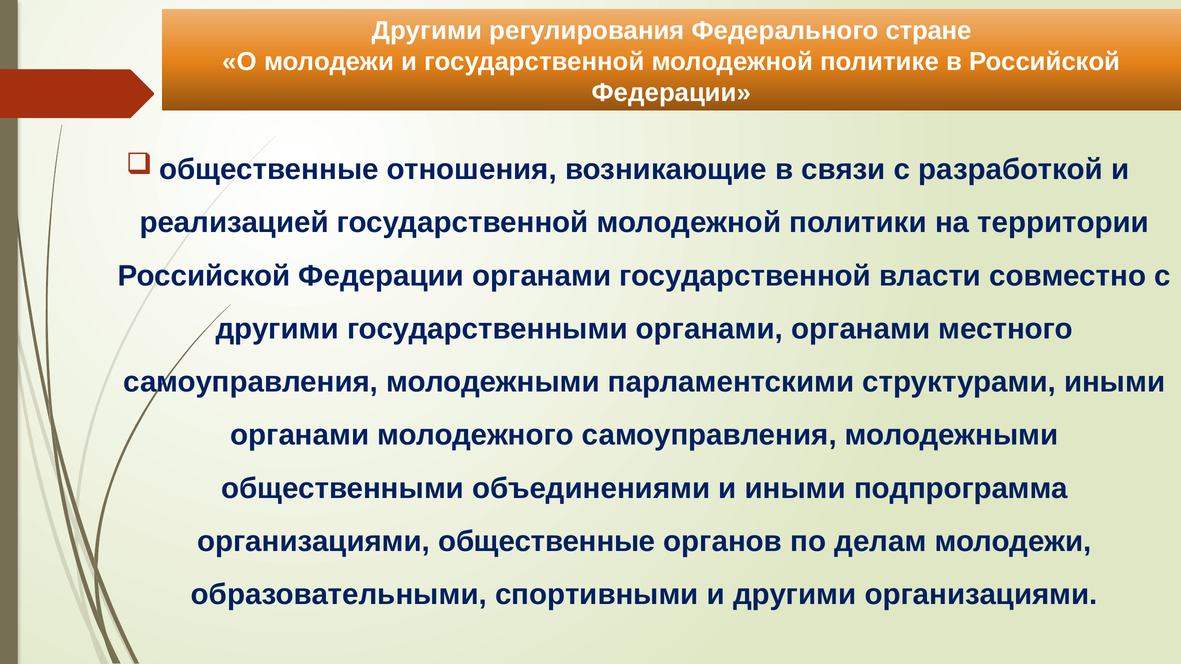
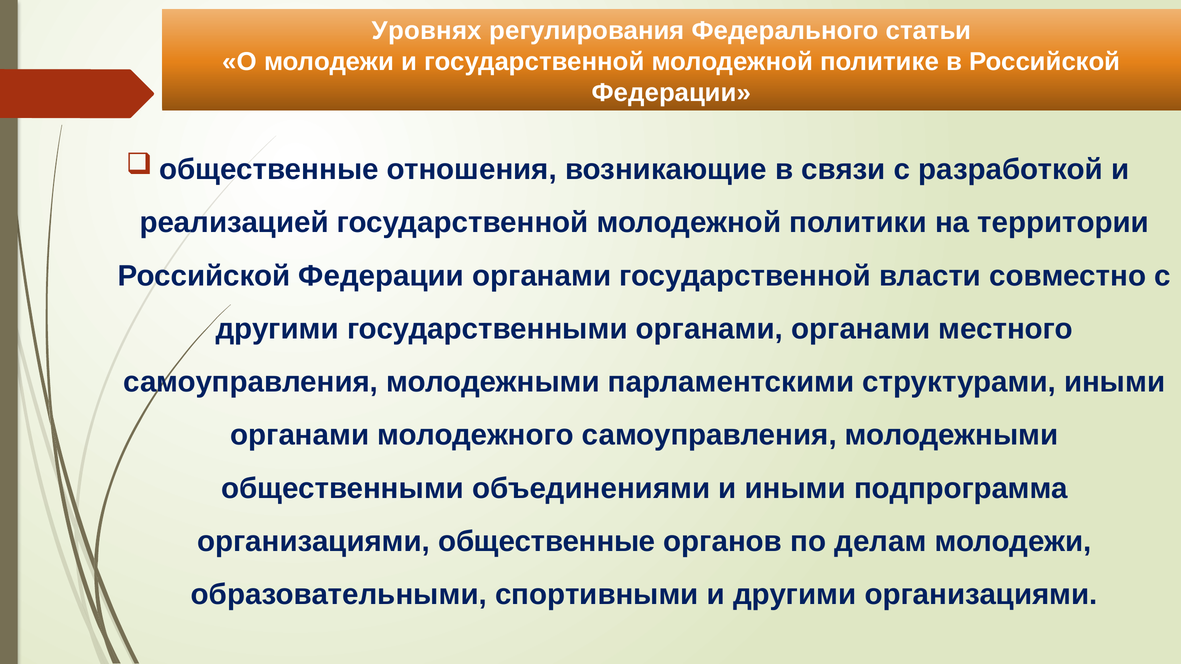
Другими: Другими -> Уровнях (427, 31)
стране: стране -> статьи (929, 31)
